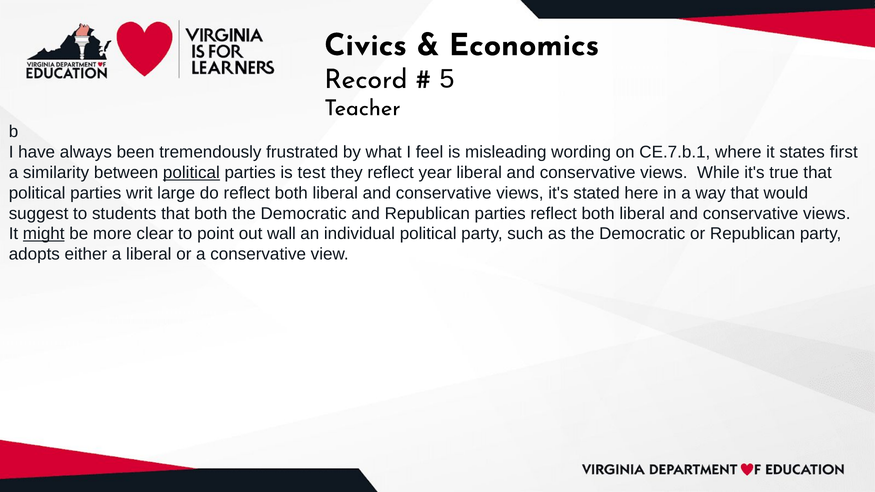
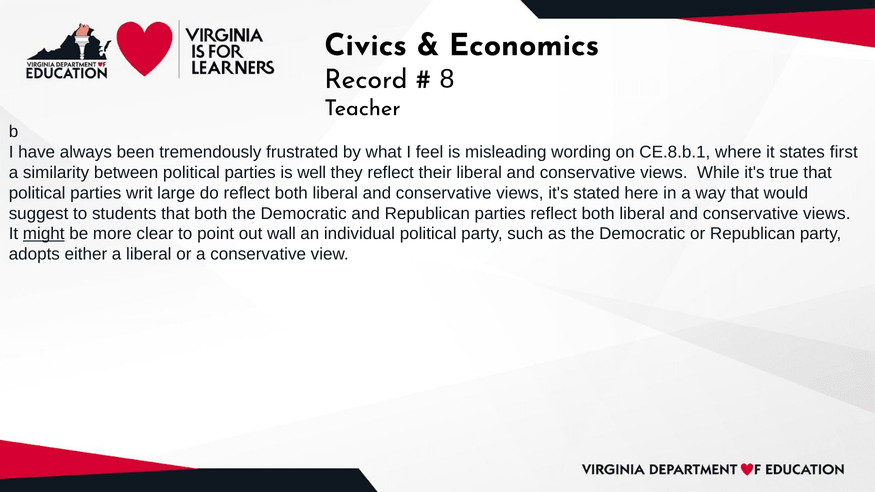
5: 5 -> 8 (447, 79)
CE.7.b.1: CE.7.b.1 -> CE.8.b.1 (675, 152)
political underline: present -> none (191, 173)
test: test -> well (312, 173)
year: year -> their (435, 173)
